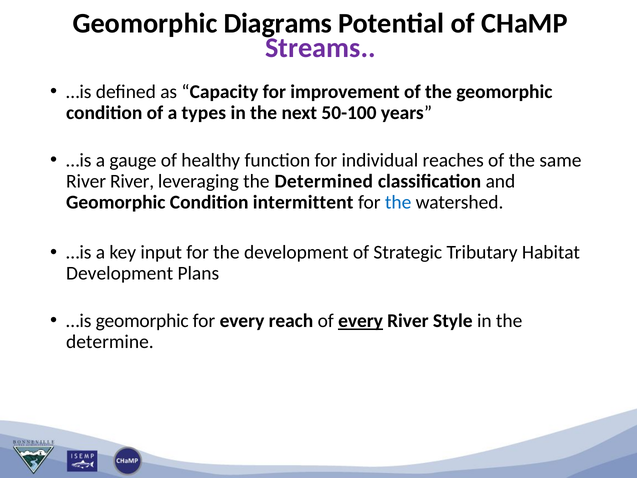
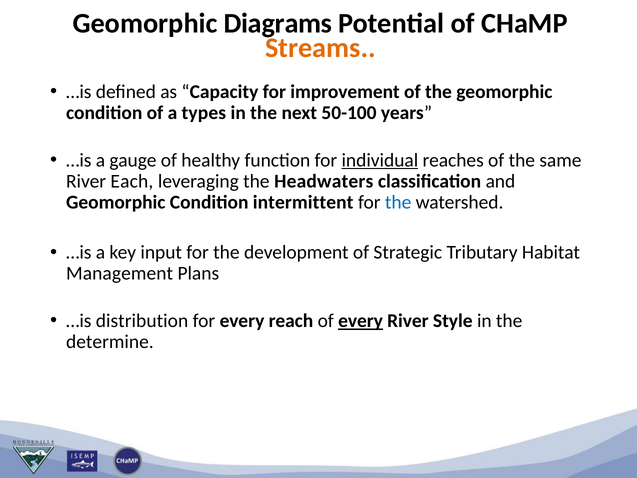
Streams colour: purple -> orange (320, 48)
individual underline: none -> present (380, 160)
River River: River -> Each (132, 181)
Determined: Determined -> Headwaters (324, 181)
Development: Development -> Management (120, 273)
…is geomorphic: geomorphic -> distribution (142, 321)
